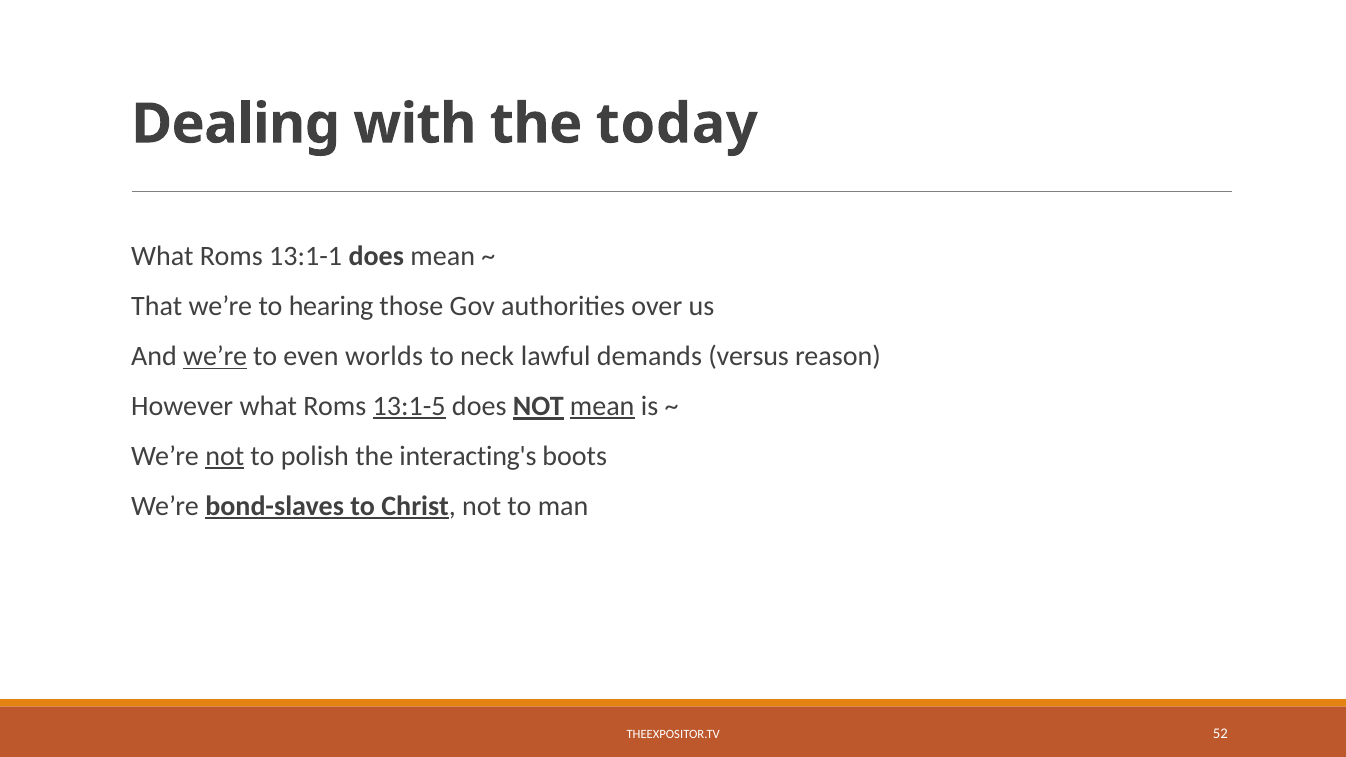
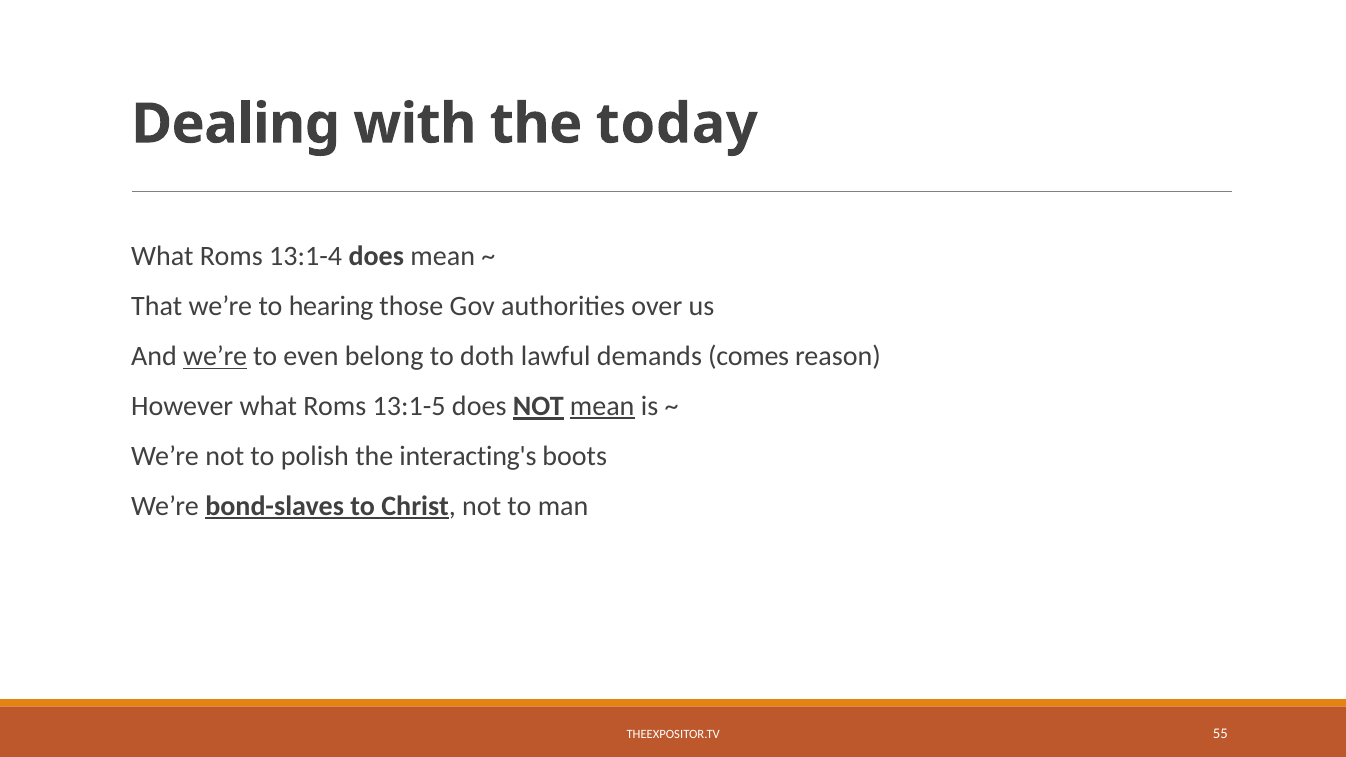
13:1-1: 13:1-1 -> 13:1-4 (306, 257)
worlds: worlds -> belong (384, 356)
neck: neck -> doth (487, 356)
versus: versus -> comes (749, 356)
13:1-5 underline: present -> none (409, 406)
not underline: present -> none (225, 456)
52: 52 -> 55 (1220, 734)
